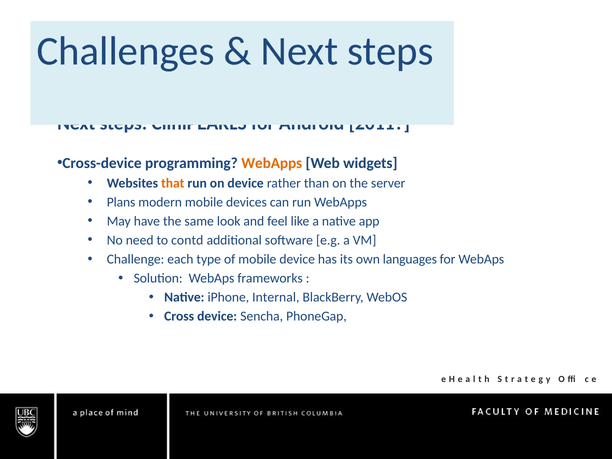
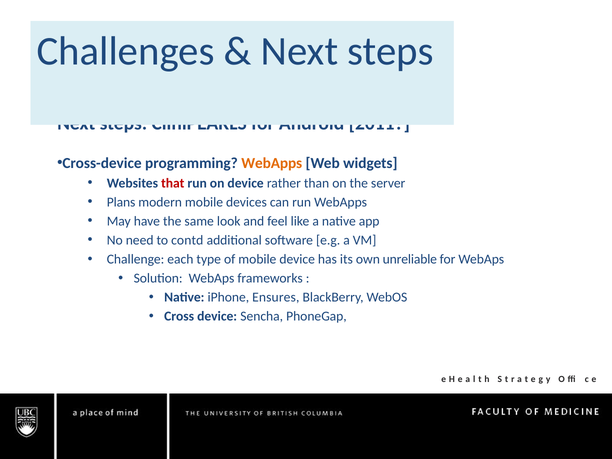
that colour: orange -> red (173, 183)
languages: languages -> unreliable (410, 259)
Internal: Internal -> Ensures (276, 297)
